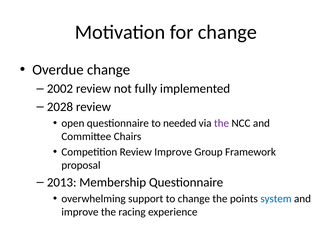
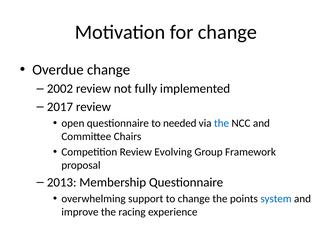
2028: 2028 -> 2017 (60, 107)
the colour: purple -> blue (222, 123)
Review Improve: Improve -> Evolving (173, 152)
